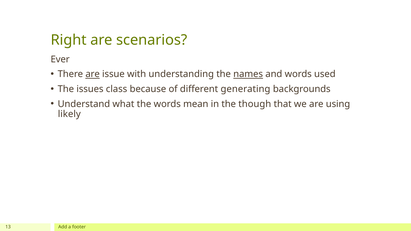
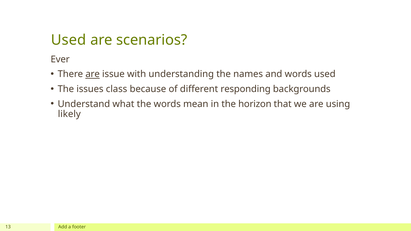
Right: Right -> Used (68, 40)
names underline: present -> none (248, 74)
generating: generating -> responding (246, 89)
though: though -> horizon (255, 104)
